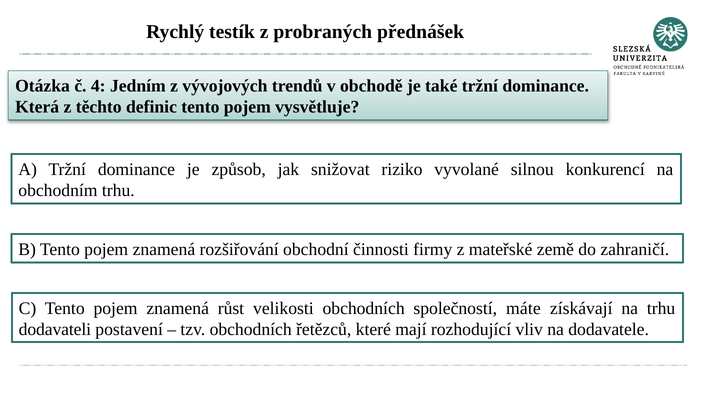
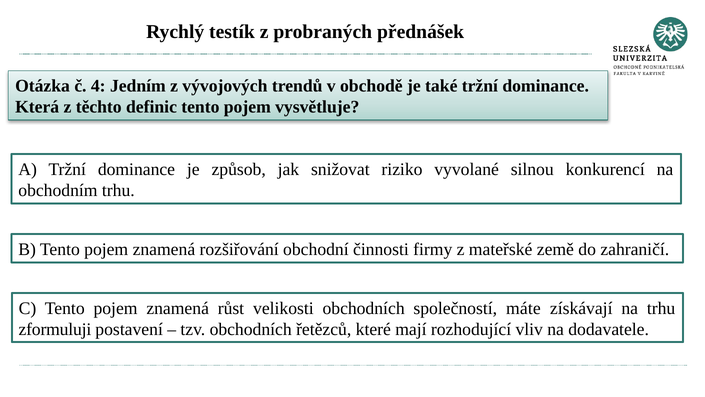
dodavateli: dodavateli -> zformuluji (55, 329)
